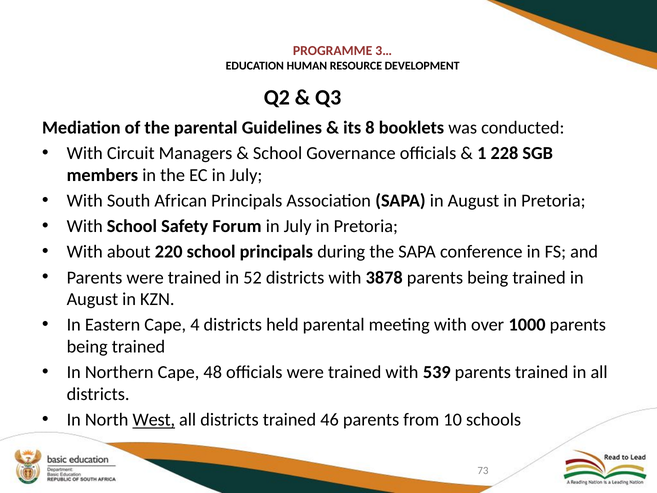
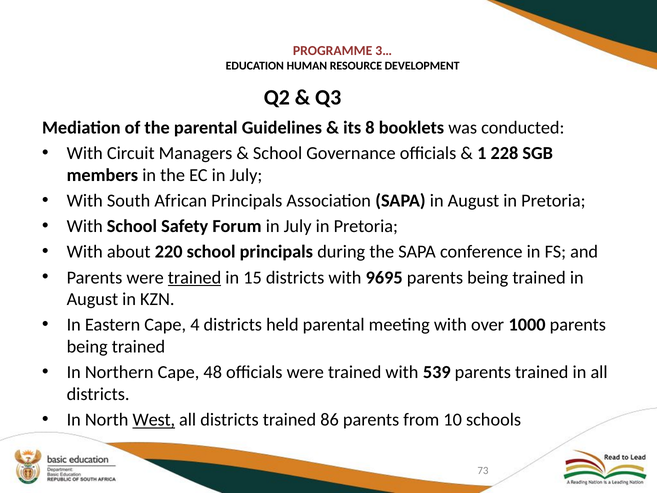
trained underline: none -> present (195, 277)
52: 52 -> 15 (253, 277)
3878: 3878 -> 9695 (384, 277)
46: 46 -> 86 (330, 420)
